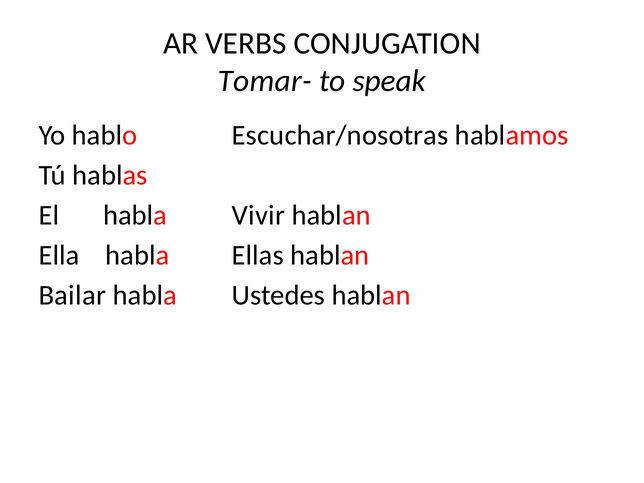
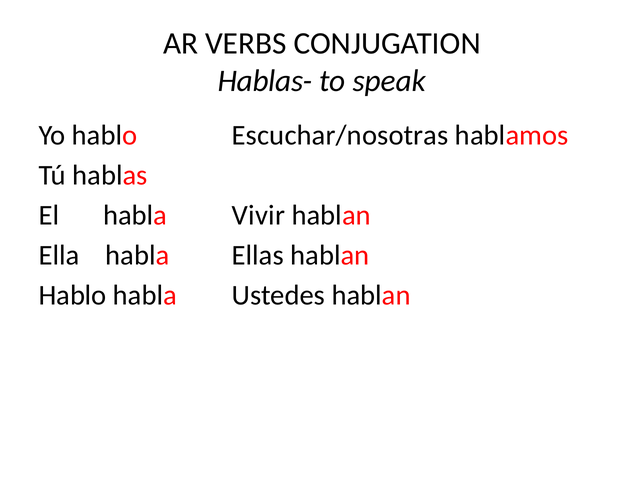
Tomar-: Tomar- -> Hablas- (265, 81)
Bailar: Bailar -> Hablo (73, 295)
